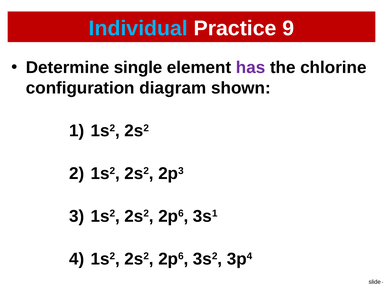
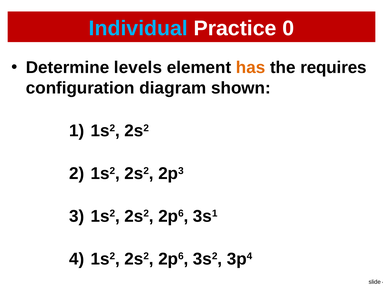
9: 9 -> 0 (288, 28)
single: single -> levels (138, 68)
has colour: purple -> orange (251, 68)
chlorine: chlorine -> requires (333, 68)
